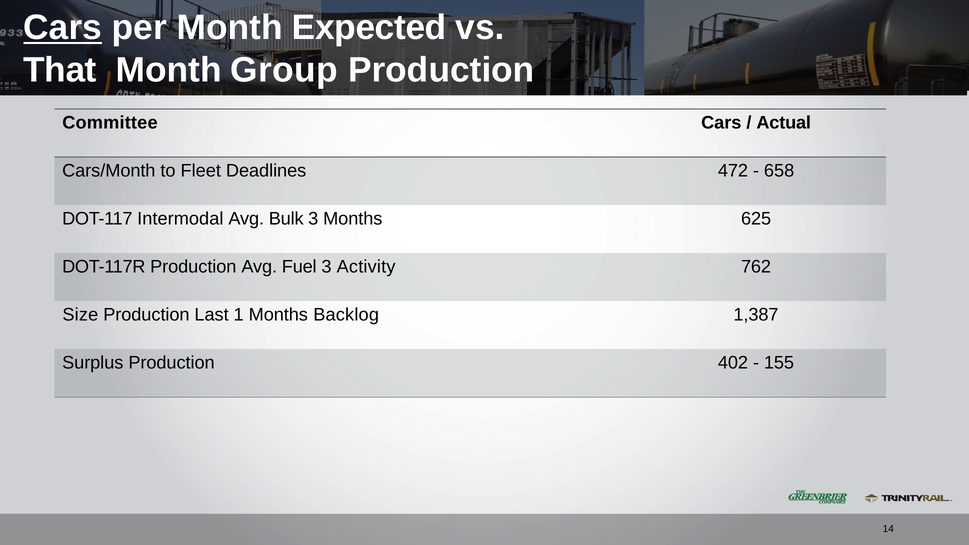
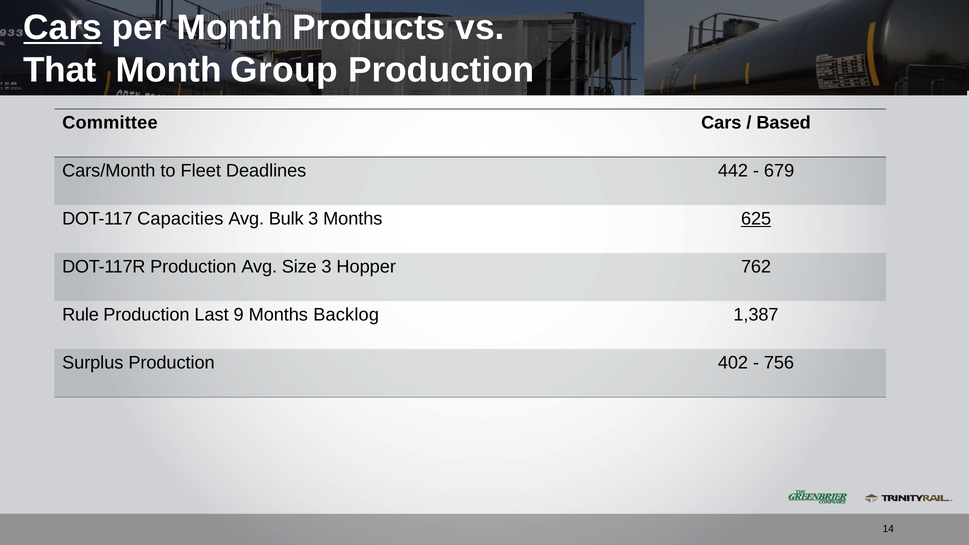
Expected: Expected -> Products (369, 28)
Actual: Actual -> Based (784, 123)
472: 472 -> 442 (733, 171)
658: 658 -> 679 (779, 171)
Intermodal: Intermodal -> Capacities (180, 219)
625 underline: none -> present (756, 219)
Fuel: Fuel -> Size (299, 267)
Activity: Activity -> Hopper (366, 267)
Size: Size -> Rule (81, 315)
1: 1 -> 9 (239, 315)
155: 155 -> 756 (779, 363)
